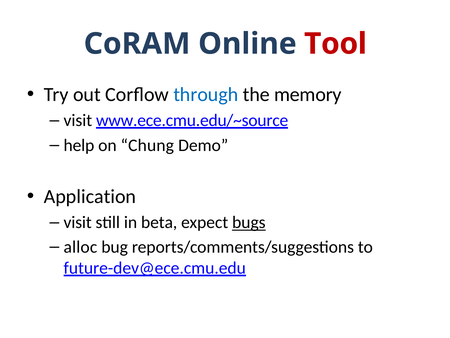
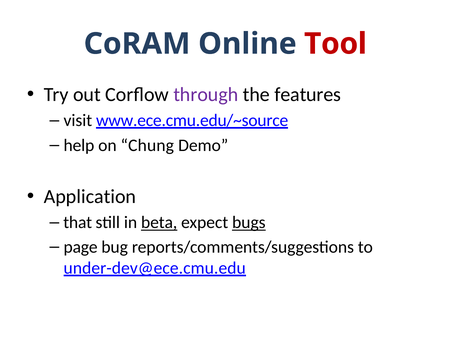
through colour: blue -> purple (206, 94)
memory: memory -> features (308, 94)
visit: visit -> that (78, 222)
beta underline: none -> present (159, 222)
alloc: alloc -> page (81, 247)
future-dev@ece.cmu.edu: future-dev@ece.cmu.edu -> under-dev@ece.cmu.edu (155, 268)
